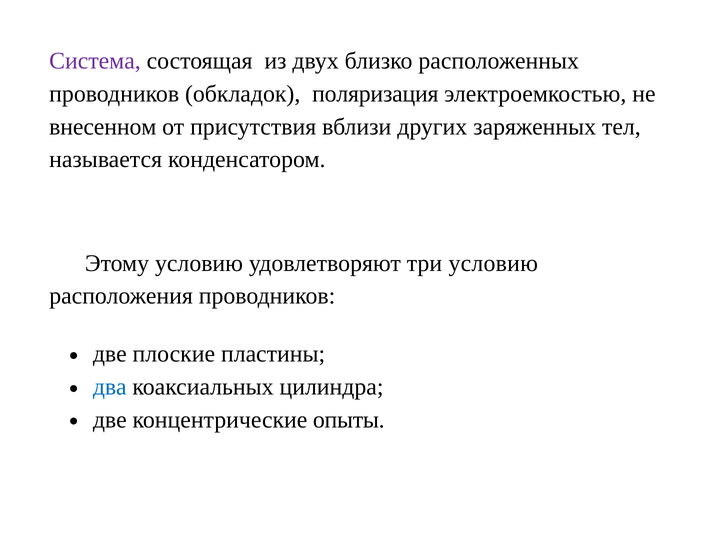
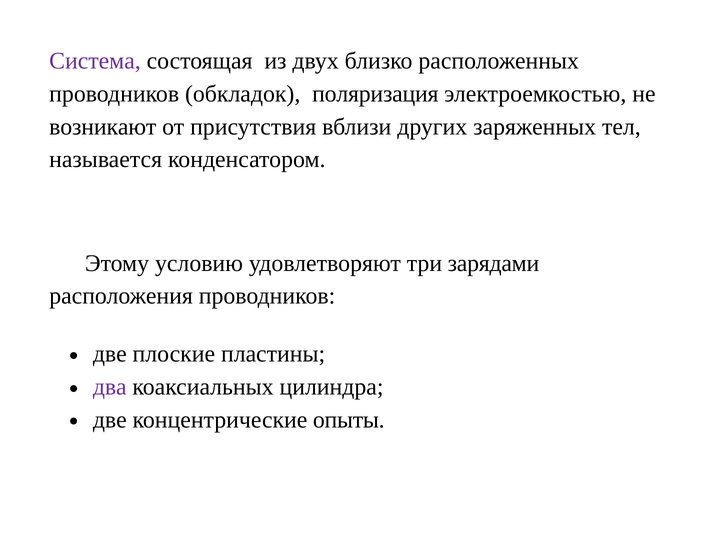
внесенном: внесенном -> возникают (103, 127)
три условию: условию -> зарядами (493, 263)
два colour: blue -> purple (110, 387)
